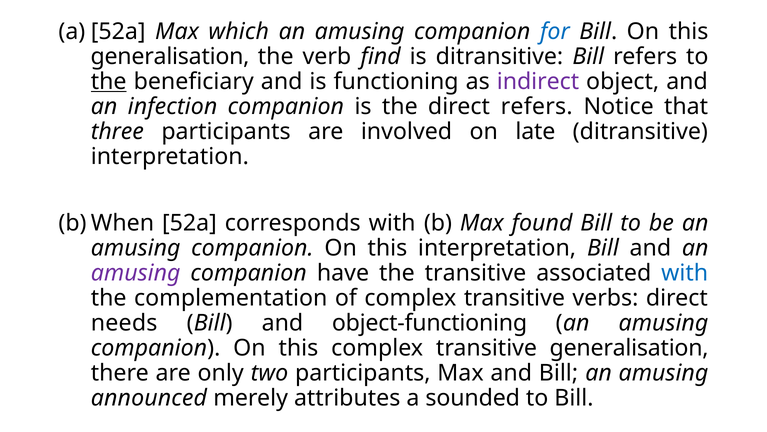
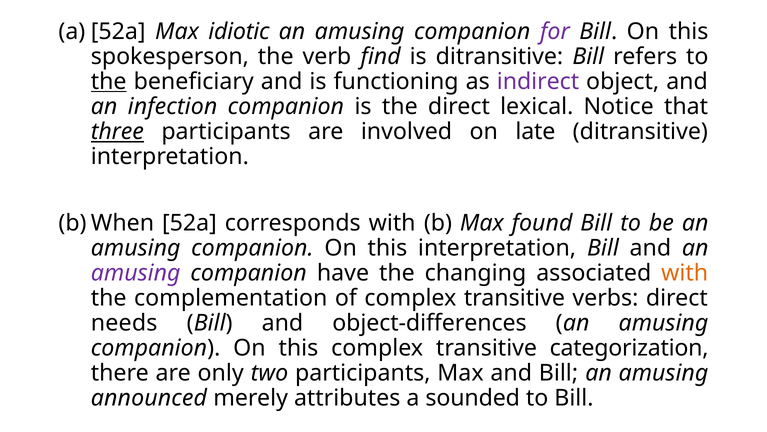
which: which -> idiotic (239, 31)
for colour: blue -> purple (555, 31)
generalisation: generalisation -> spokesperson (170, 56)
direct refers: refers -> lexical (537, 106)
three underline: none -> present (117, 132)
the transitive: transitive -> changing (475, 273)
with colour: blue -> orange (685, 273)
object-functioning: object-functioning -> object-differences (429, 323)
transitive generalisation: generalisation -> categorization (629, 348)
